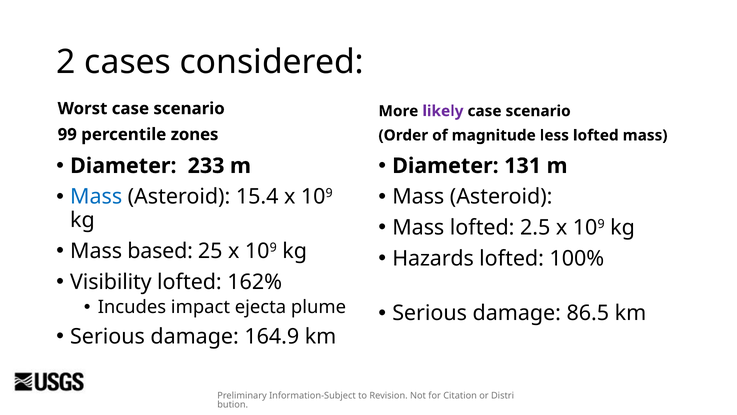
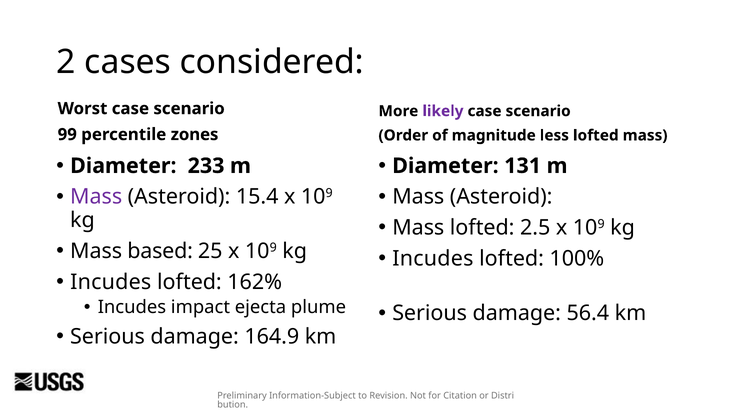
Mass colour: blue -> purple (96, 197)
Hazards: Hazards -> Incudes (433, 258)
Visibility: Visibility -> Incudes (111, 282)
86.5: 86.5 -> 56.4 (588, 313)
